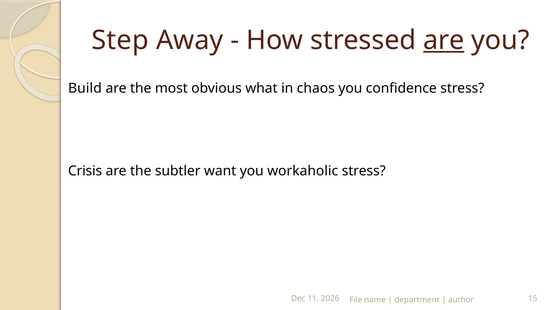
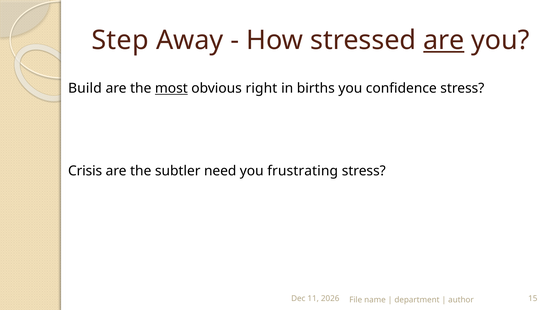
most underline: none -> present (171, 88)
what: what -> right (261, 88)
chaos: chaos -> births (316, 88)
want: want -> need (220, 171)
workaholic: workaholic -> frustrating (303, 171)
